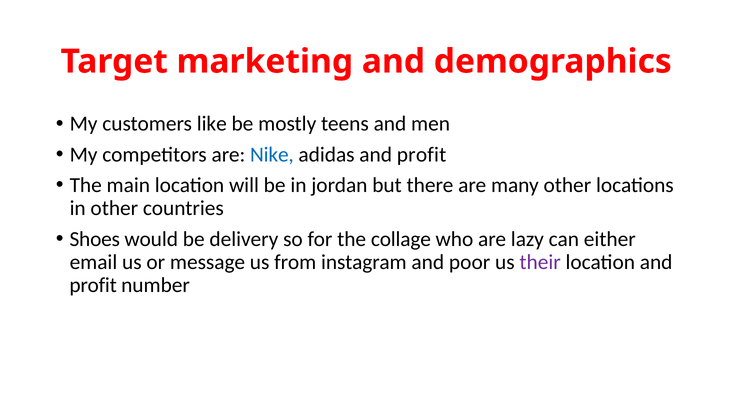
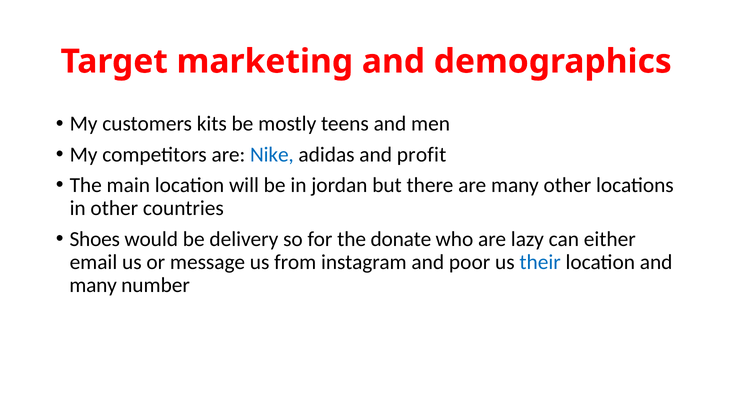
like: like -> kits (212, 124)
collage: collage -> donate (401, 239)
their colour: purple -> blue (540, 262)
profit: profit -> many (93, 285)
